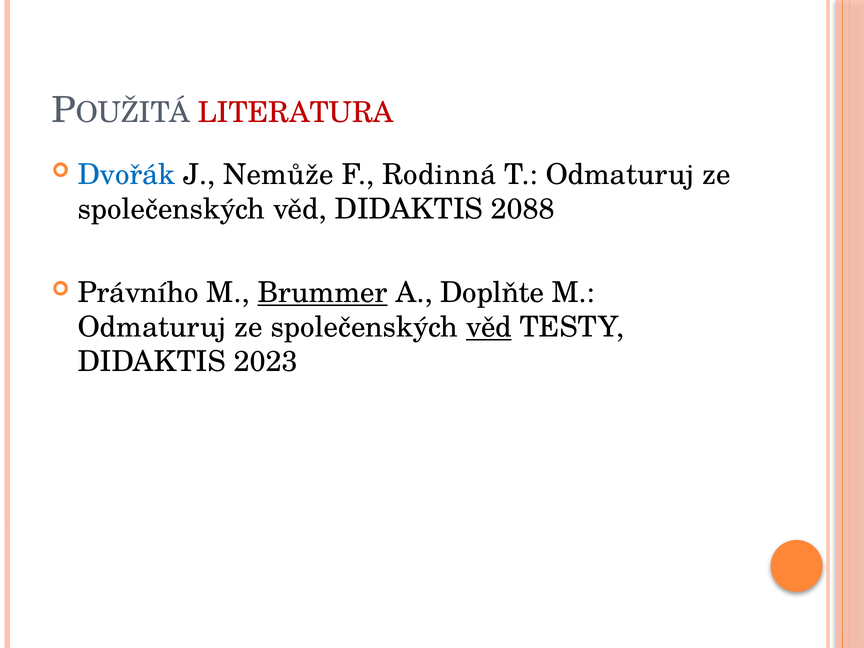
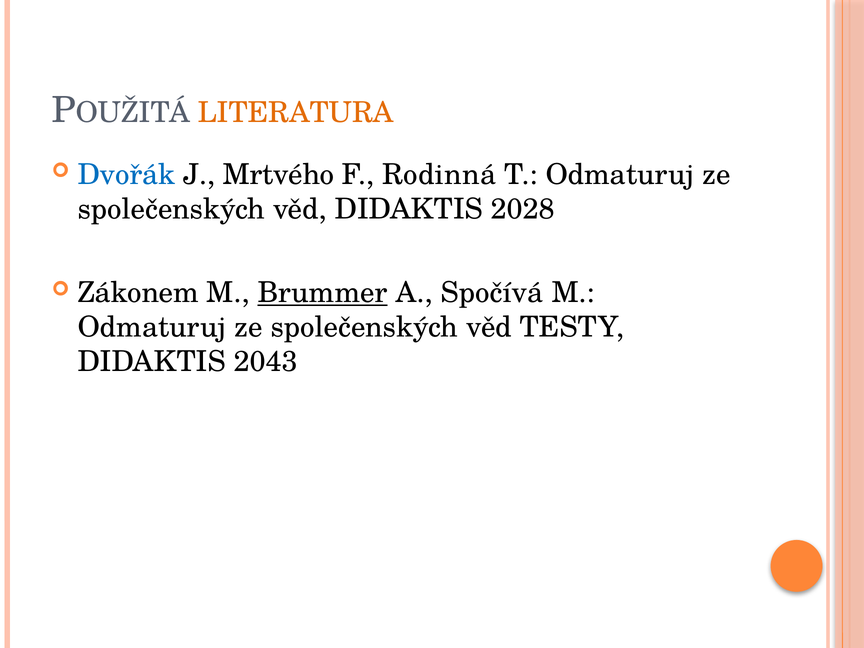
LITERATURA colour: red -> orange (296, 113)
Nemůže: Nemůže -> Mrtvého (279, 175)
2088: 2088 -> 2028 (523, 209)
Právního: Právního -> Zákonem (138, 293)
Doplňte: Doplňte -> Spočívá (492, 293)
věd underline: present -> none (489, 327)
2023: 2023 -> 2043 (266, 362)
